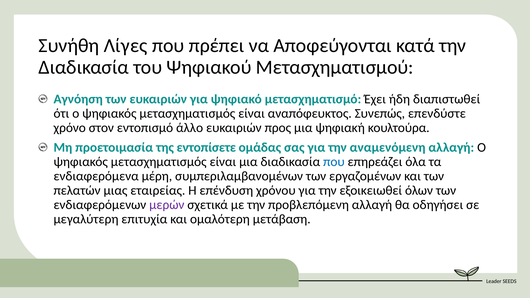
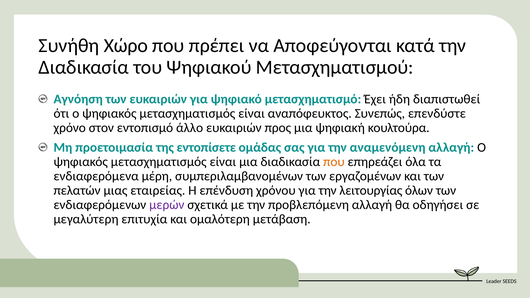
Λίγες: Λίγες -> Χώρο (126, 46)
που colour: blue -> orange (334, 162)
εξοικειωθεί: εξοικειωθεί -> λειτουργίας (371, 191)
